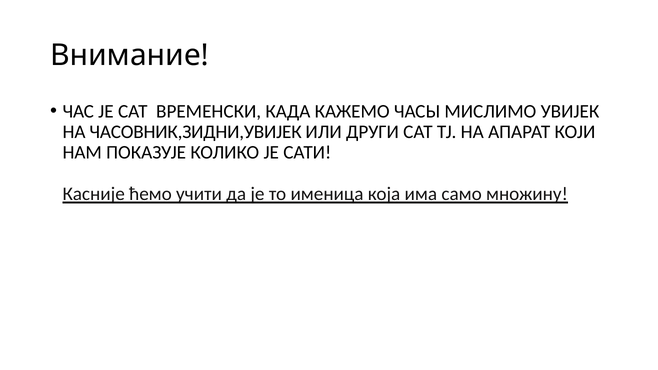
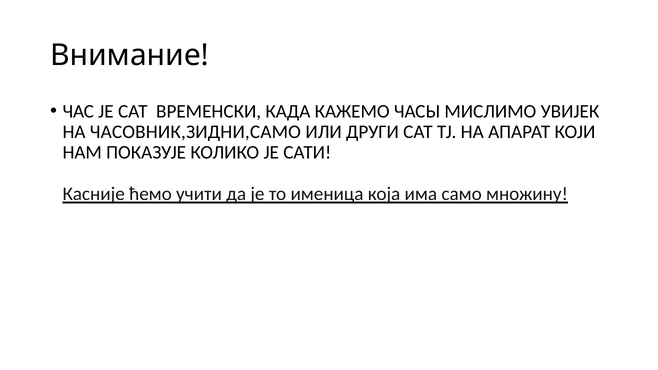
ЧАСОВНИК,ЗИДНИ,УВИЈЕК: ЧАСОВНИК,ЗИДНИ,УВИЈЕК -> ЧАСОВНИК,ЗИДНИ,САМО (195, 132)
